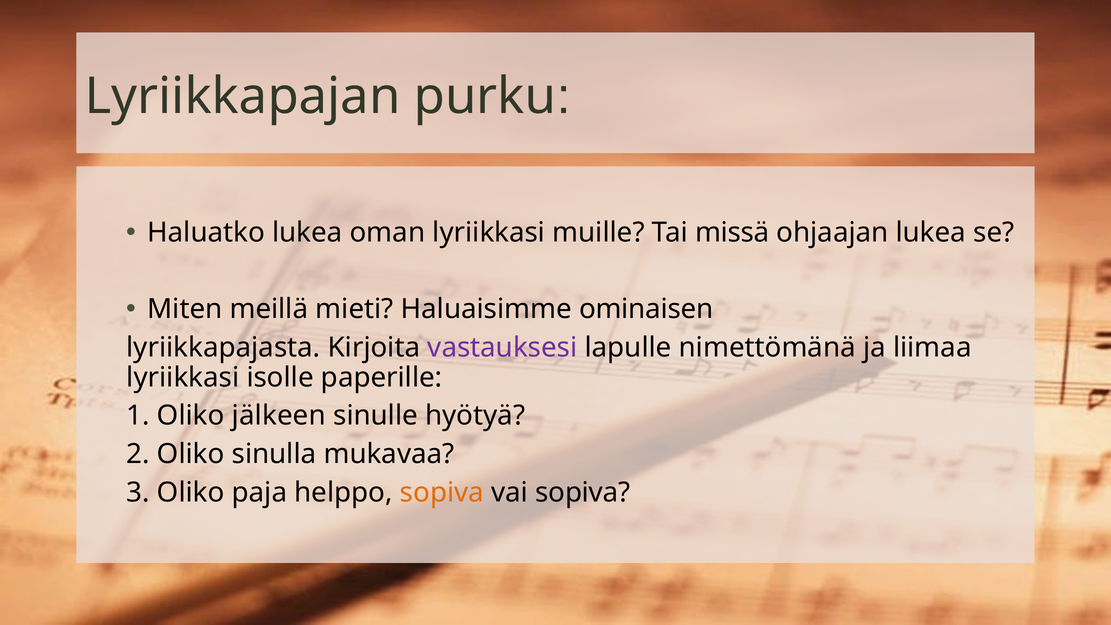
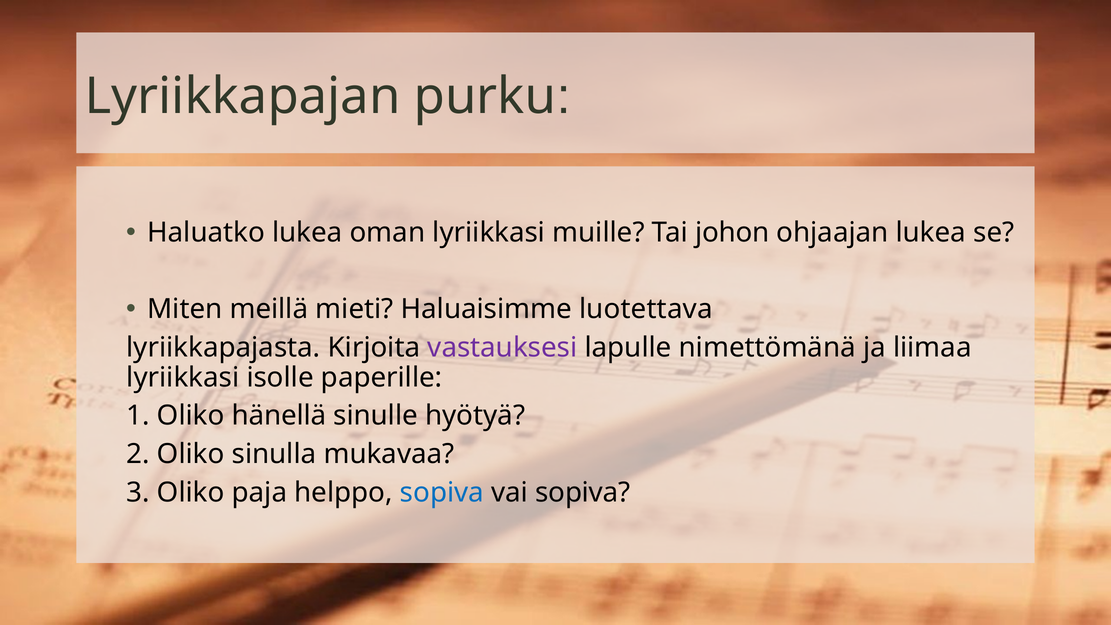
missä: missä -> johon (732, 233)
ominaisen: ominaisen -> luotettava (646, 309)
jälkeen: jälkeen -> hänellä (279, 416)
sopiva colour: orange -> blue (442, 492)
